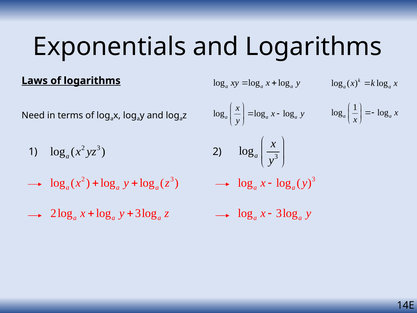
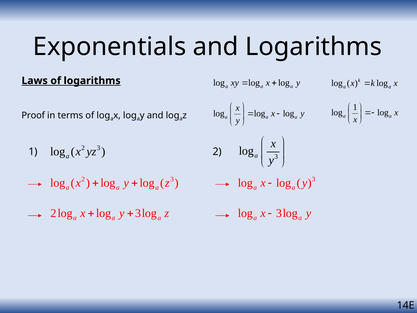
Need: Need -> Proof (33, 115)
